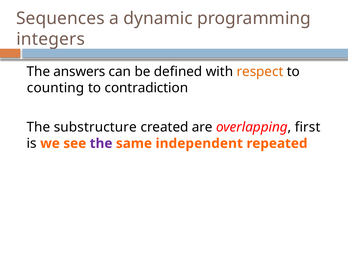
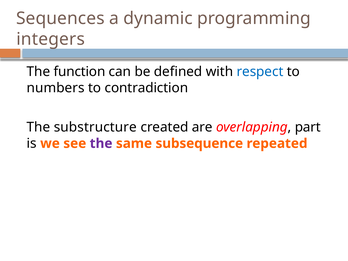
answers: answers -> function (79, 72)
respect colour: orange -> blue (260, 72)
counting: counting -> numbers (56, 88)
first: first -> part (308, 127)
independent: independent -> subsequence (199, 143)
